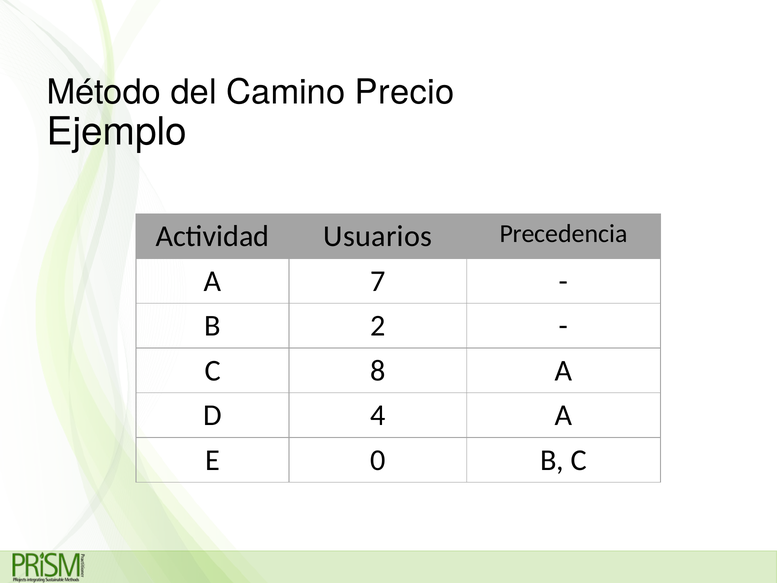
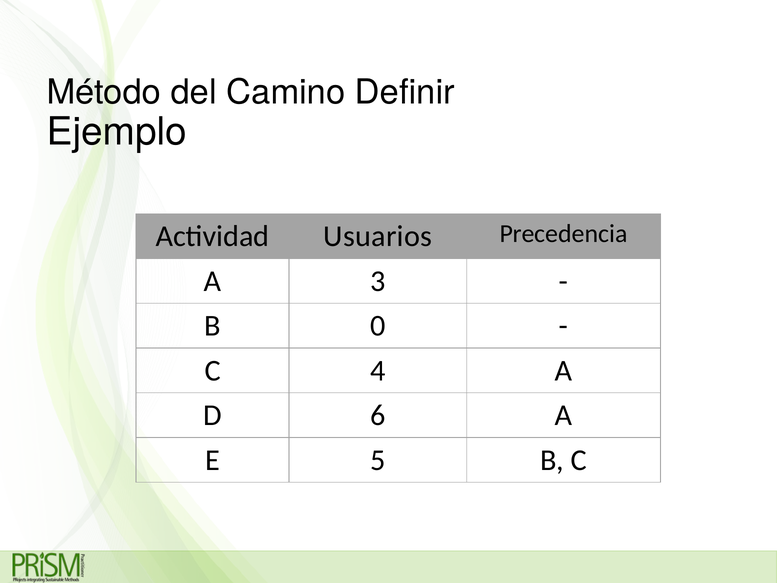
Precio: Precio -> Definir (405, 92)
7: 7 -> 3 (378, 281)
2: 2 -> 0 (378, 326)
8: 8 -> 4 (378, 371)
4: 4 -> 6 (378, 415)
0: 0 -> 5 (378, 460)
